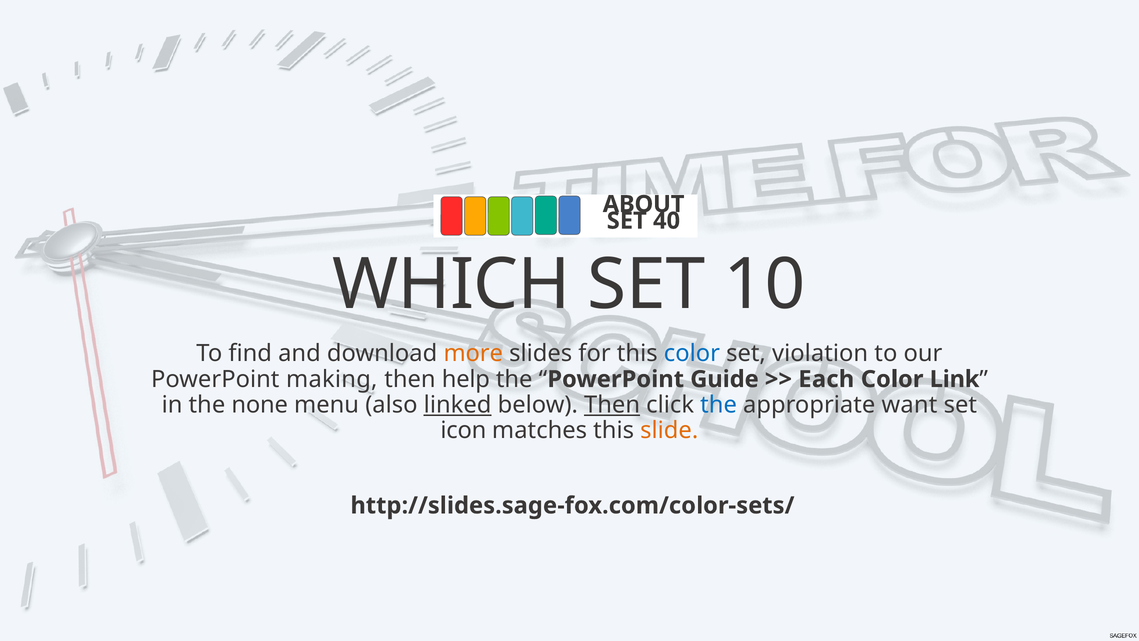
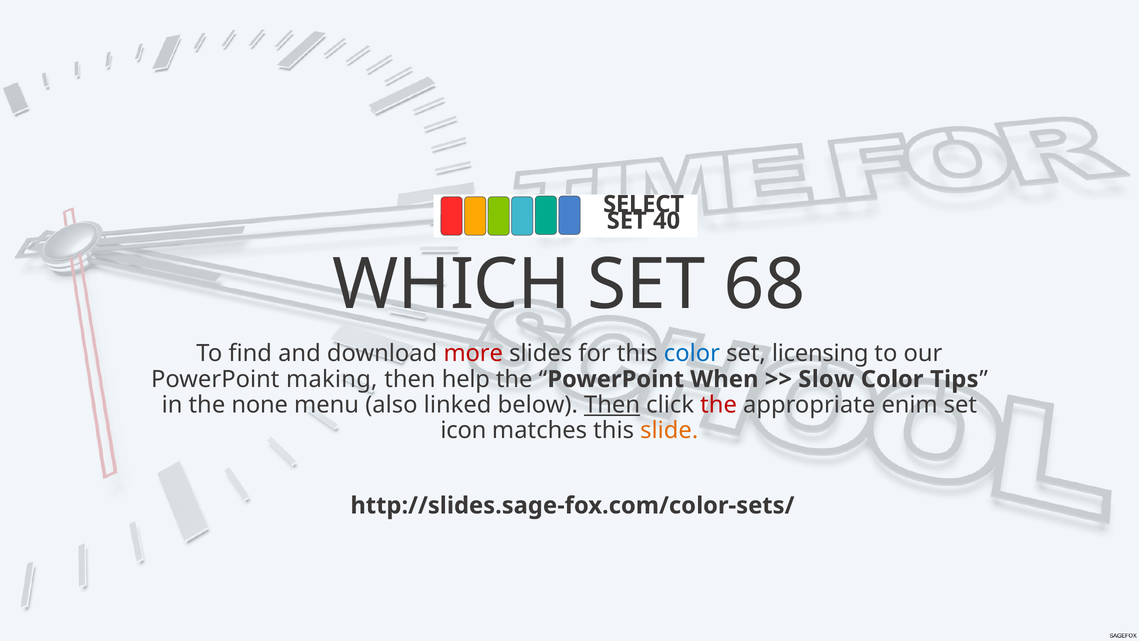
ABOUT: ABOUT -> SELECT (644, 204)
10: 10 -> 68 (765, 285)
more colour: orange -> red (473, 353)
violation: violation -> licensing (820, 353)
Guide: Guide -> When (724, 379)
Each: Each -> Slow (826, 379)
Link: Link -> Tips (954, 379)
linked underline: present -> none (458, 405)
the colour: blue -> red (719, 405)
want: want -> enim (910, 405)
